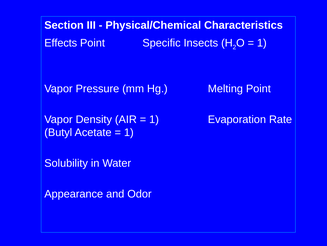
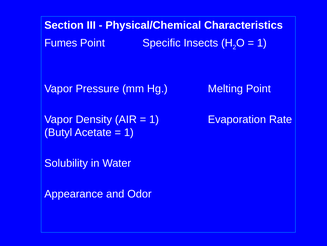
Effects: Effects -> Fumes (61, 43)
